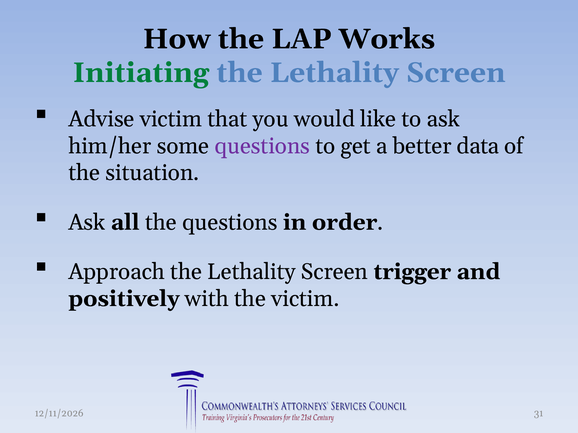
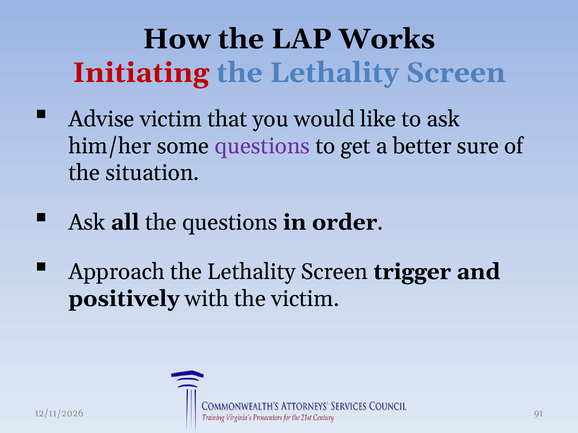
Initiating colour: green -> red (141, 73)
data: data -> sure (478, 146)
31: 31 -> 91 (539, 414)
